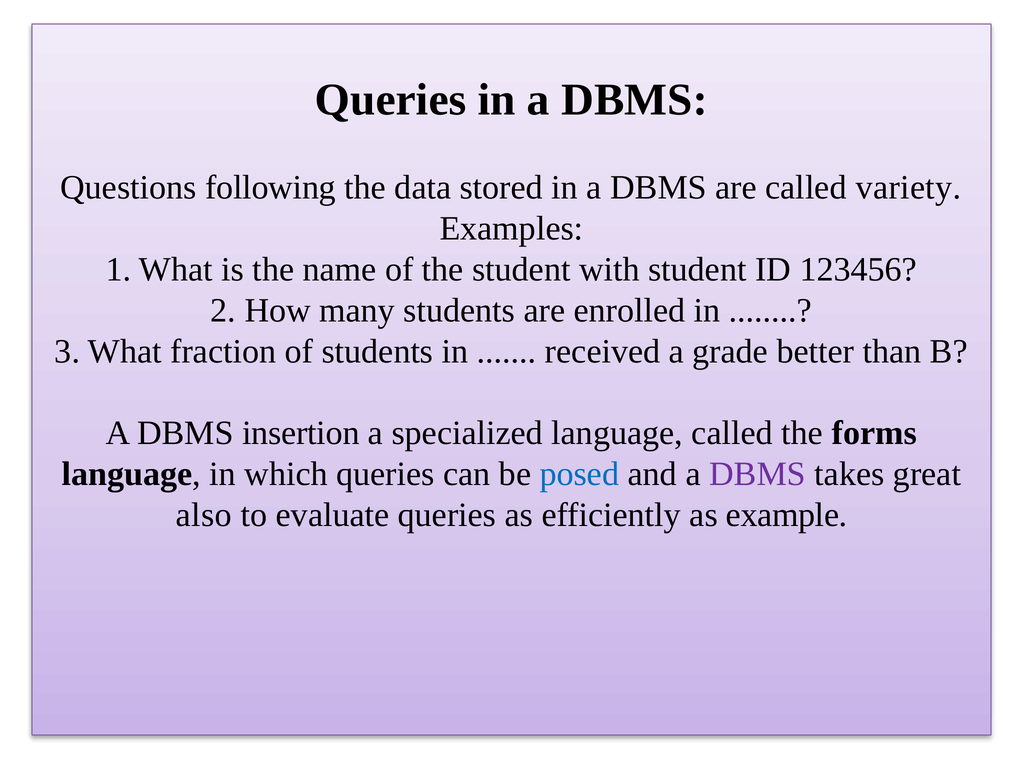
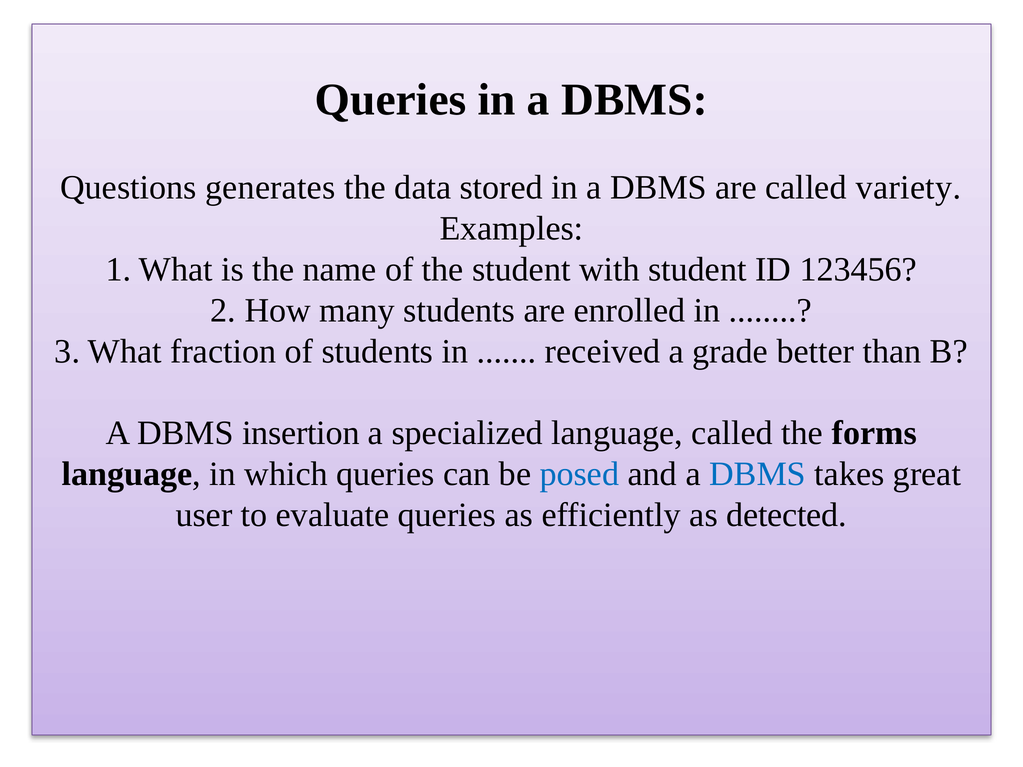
following: following -> generates (270, 188)
DBMS colour: purple -> blue (758, 474)
also: also -> user (204, 515)
example: example -> detected (787, 515)
